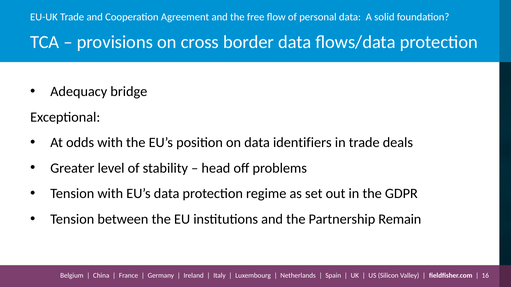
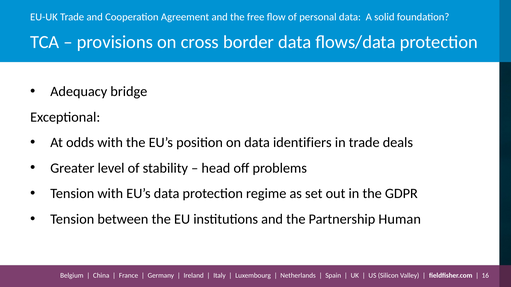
Remain: Remain -> Human (400, 219)
